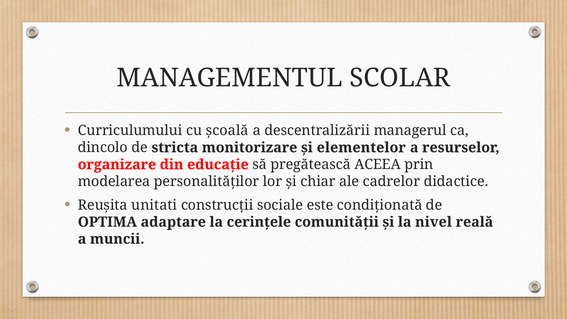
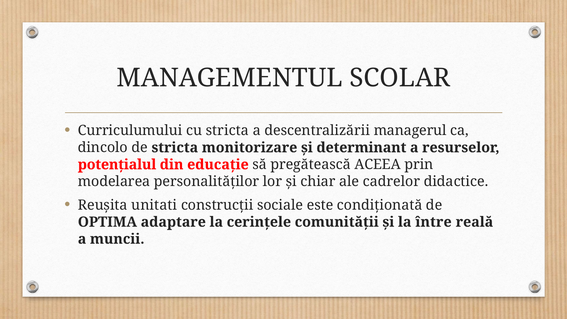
cu şcoală: şcoală -> stricta (227, 131)
elementelor: elementelor -> determinant (361, 148)
organizare: organizare -> potenţialul (117, 165)
nivel: nivel -> între (434, 222)
